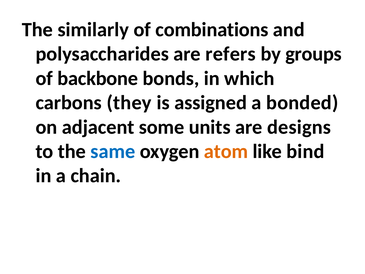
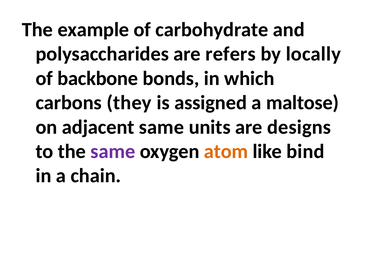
similarly: similarly -> example (93, 30)
combinations: combinations -> carbohydrate (212, 30)
groups: groups -> locally (313, 54)
bonded: bonded -> maltose (302, 103)
adjacent some: some -> same (161, 127)
same colour: blue -> purple (113, 151)
